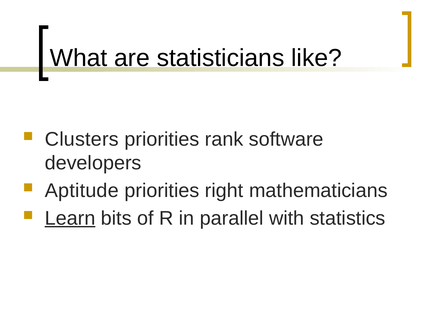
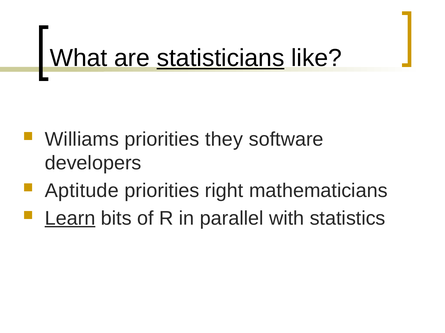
statisticians underline: none -> present (221, 58)
Clusters: Clusters -> Williams (82, 140)
rank: rank -> they (224, 140)
